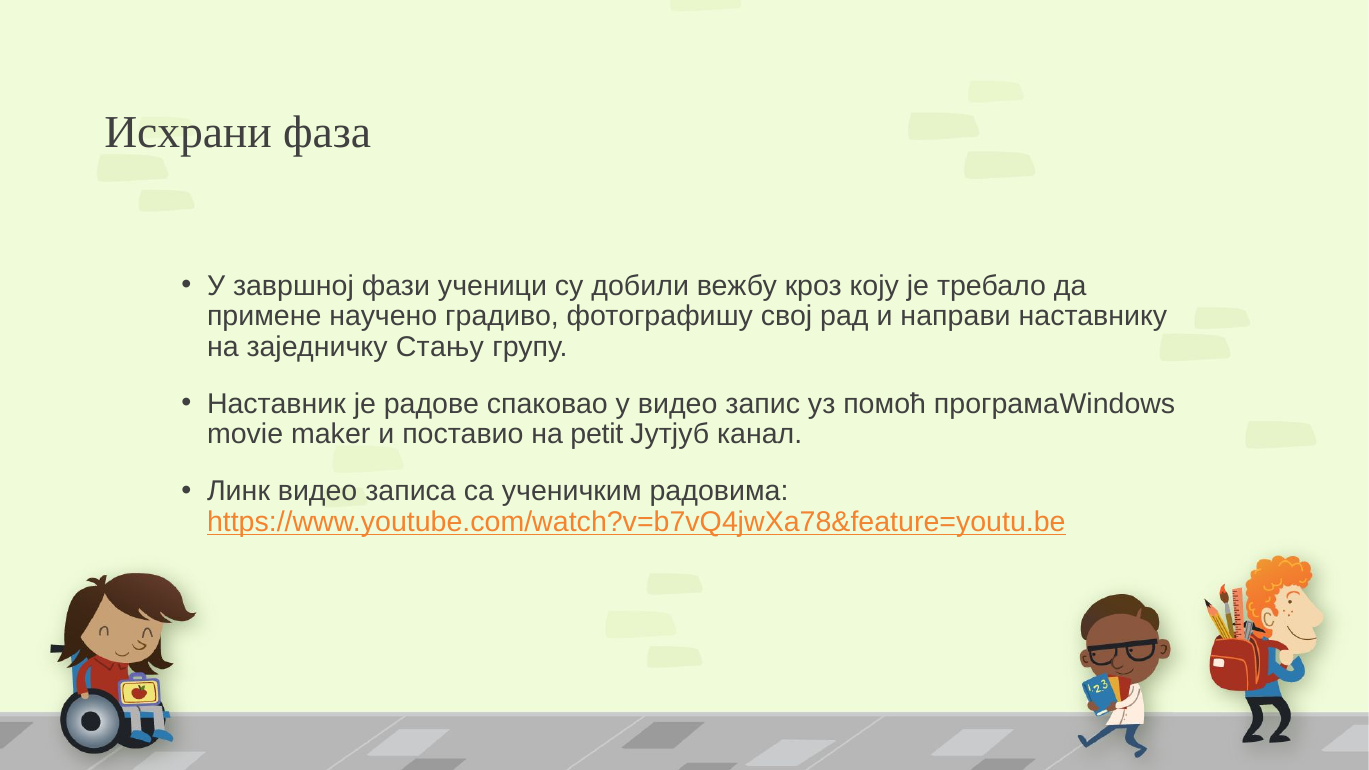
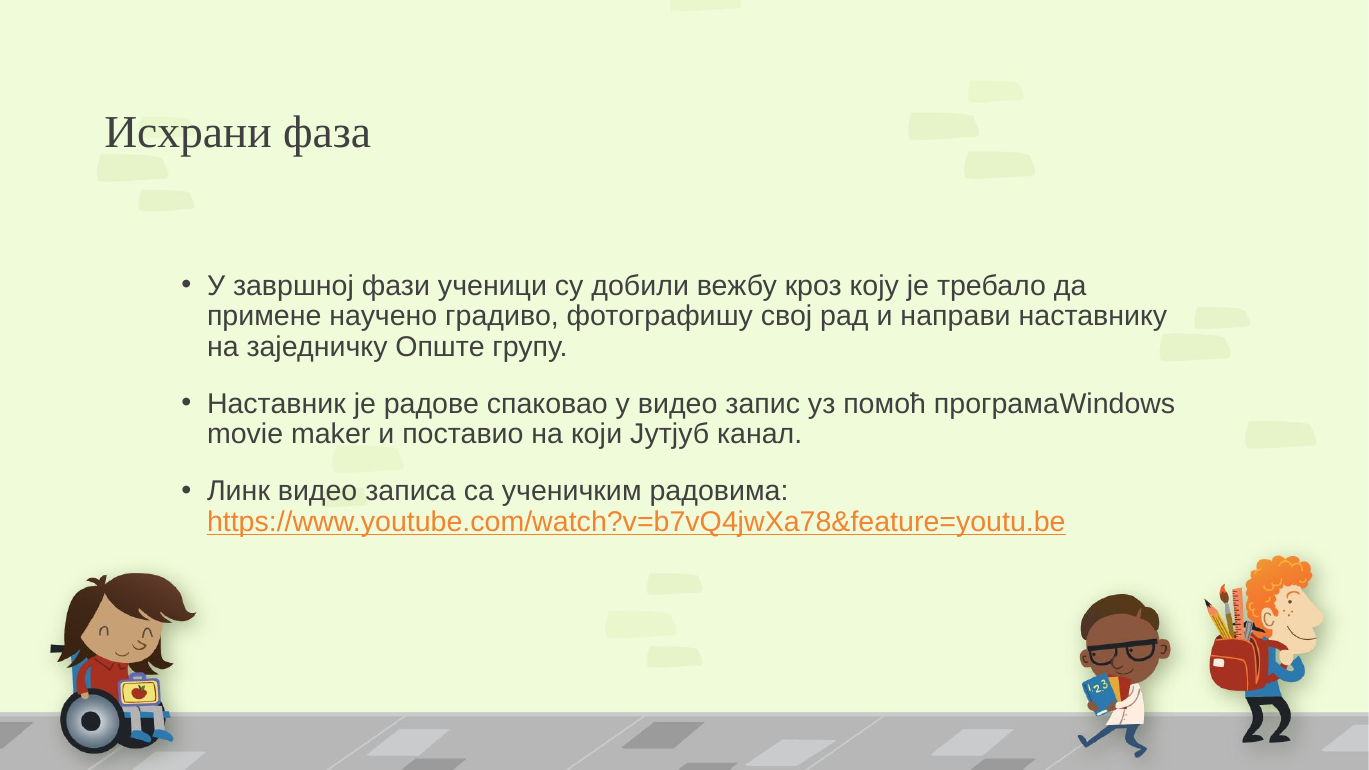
Стању: Стању -> Опште (440, 347)
petit: petit -> који (597, 435)
